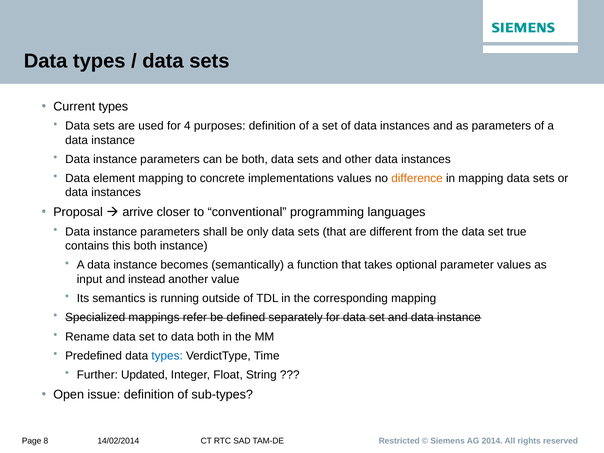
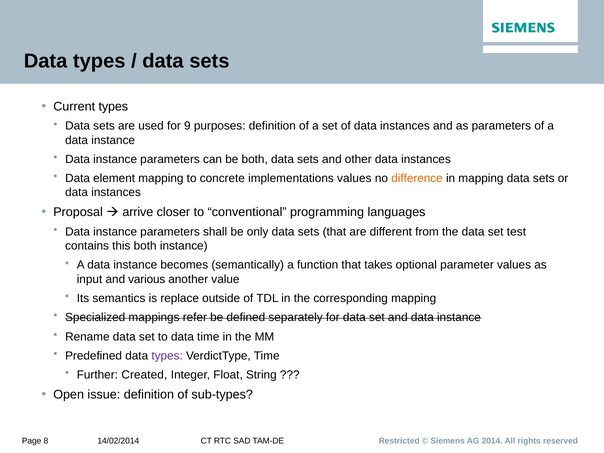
4: 4 -> 9 (187, 126)
true: true -> test (516, 232)
instead: instead -> various (147, 279)
running: running -> replace (180, 298)
data both: both -> time (208, 337)
types colour: blue -> purple (167, 356)
Updated: Updated -> Created (144, 375)
